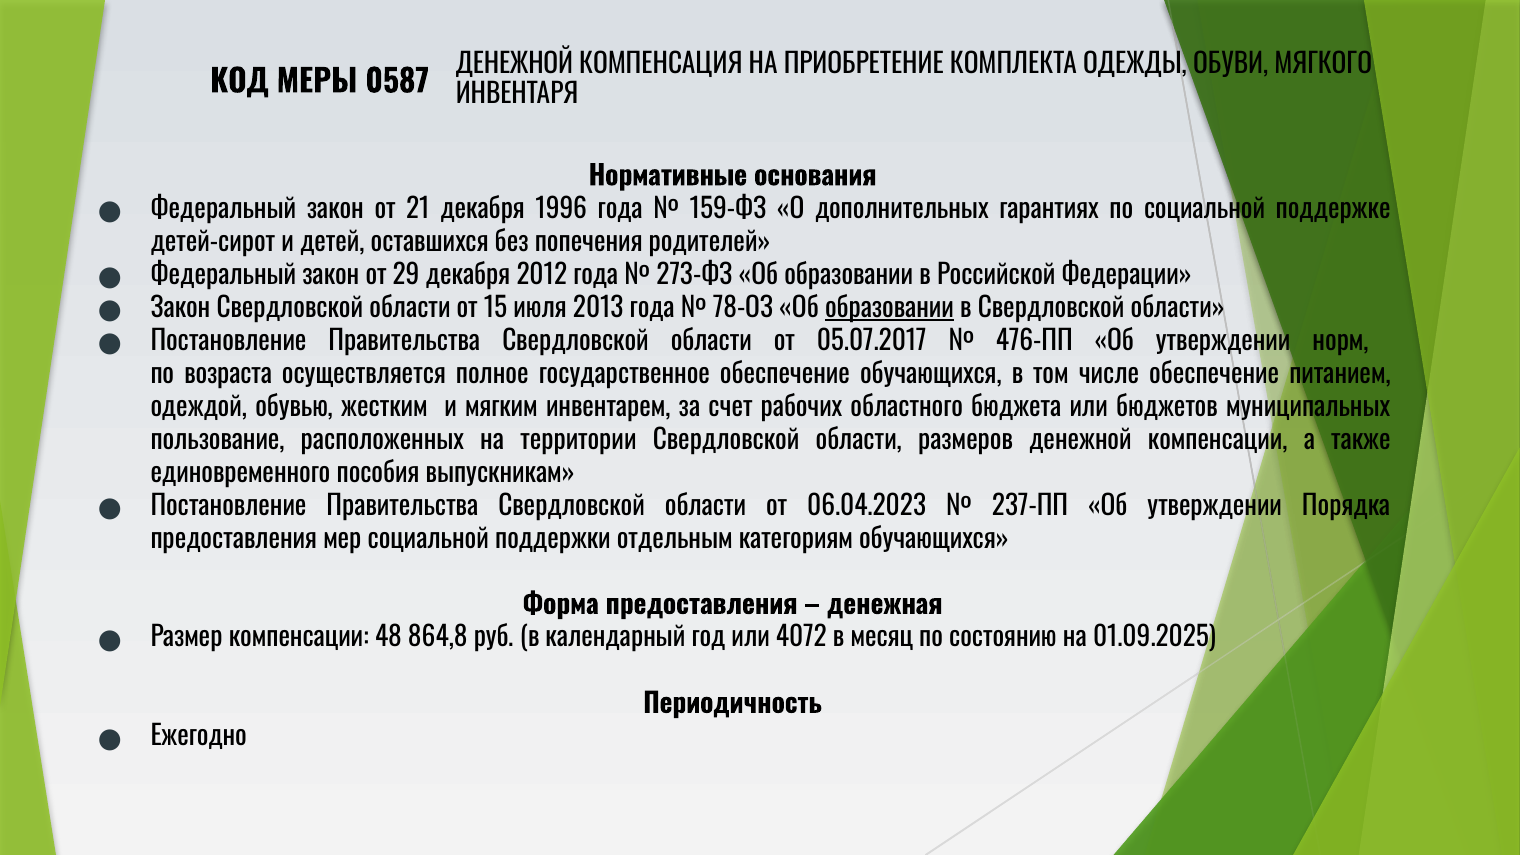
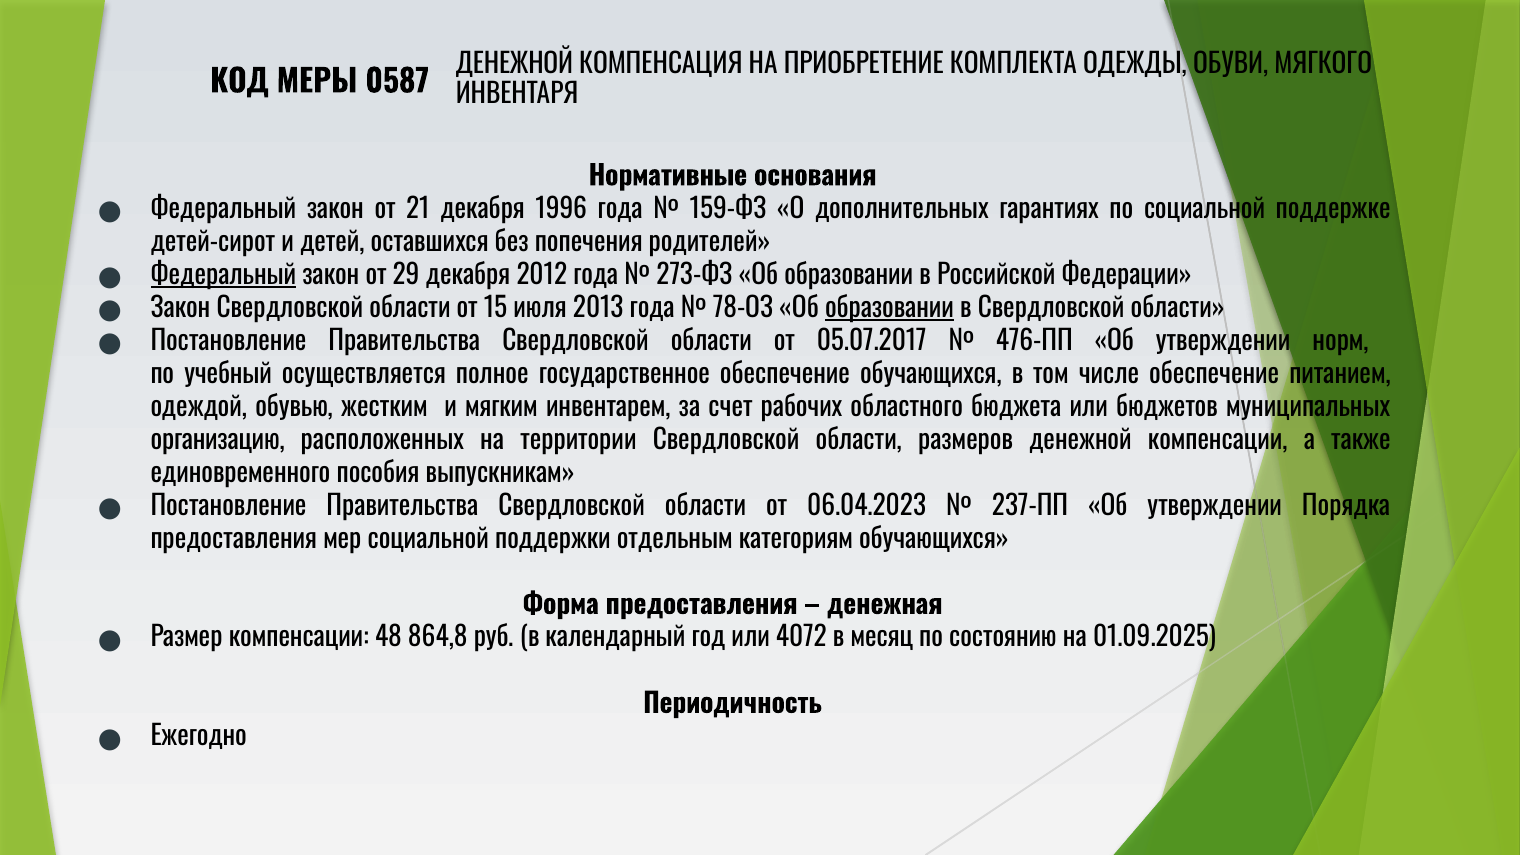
Федеральный underline: none -> present (223, 275)
возраста: возраста -> учебный (228, 374)
пользование: пользование -> организацию (218, 440)
